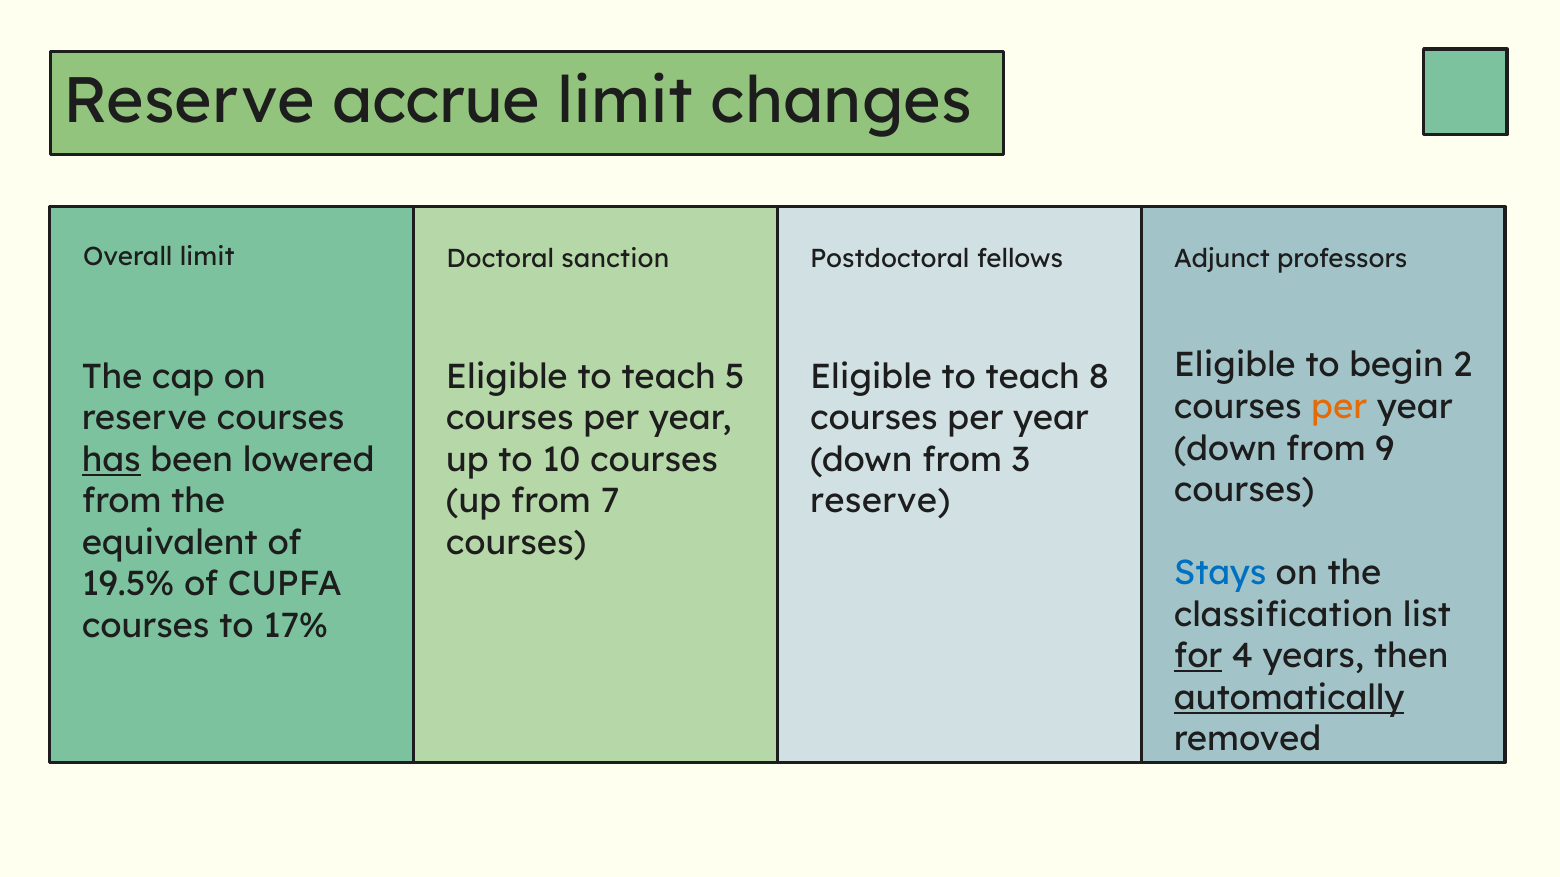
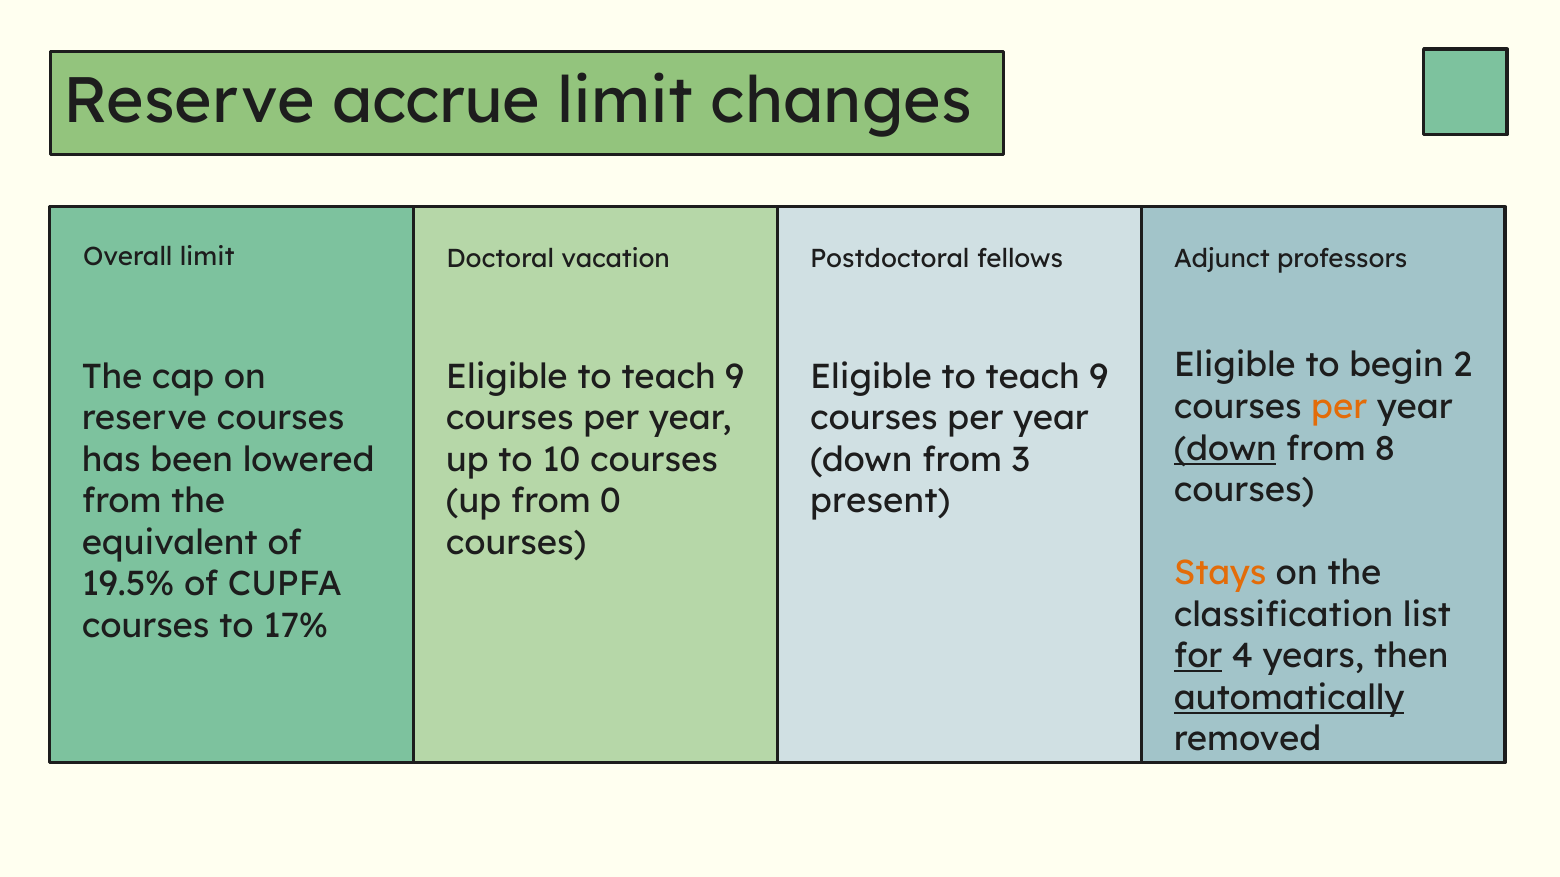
sanction: sanction -> vacation (616, 259)
5: 5 -> 9 (735, 377)
8: 8 -> 9 (1099, 377)
down underline: none -> present (1225, 449)
9: 9 -> 8 (1385, 449)
has underline: present -> none (111, 460)
7: 7 -> 0 (610, 502)
reserve: reserve -> present (880, 502)
Stays colour: blue -> orange (1220, 574)
